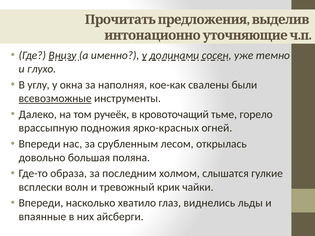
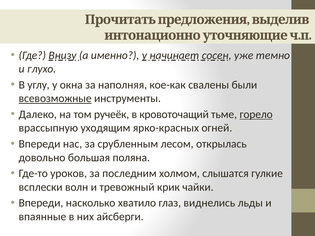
долинами: долинами -> начинает (174, 55)
горело underline: none -> present (256, 114)
подножия: подножия -> уходящим (105, 128)
образа: образа -> уроков (69, 174)
